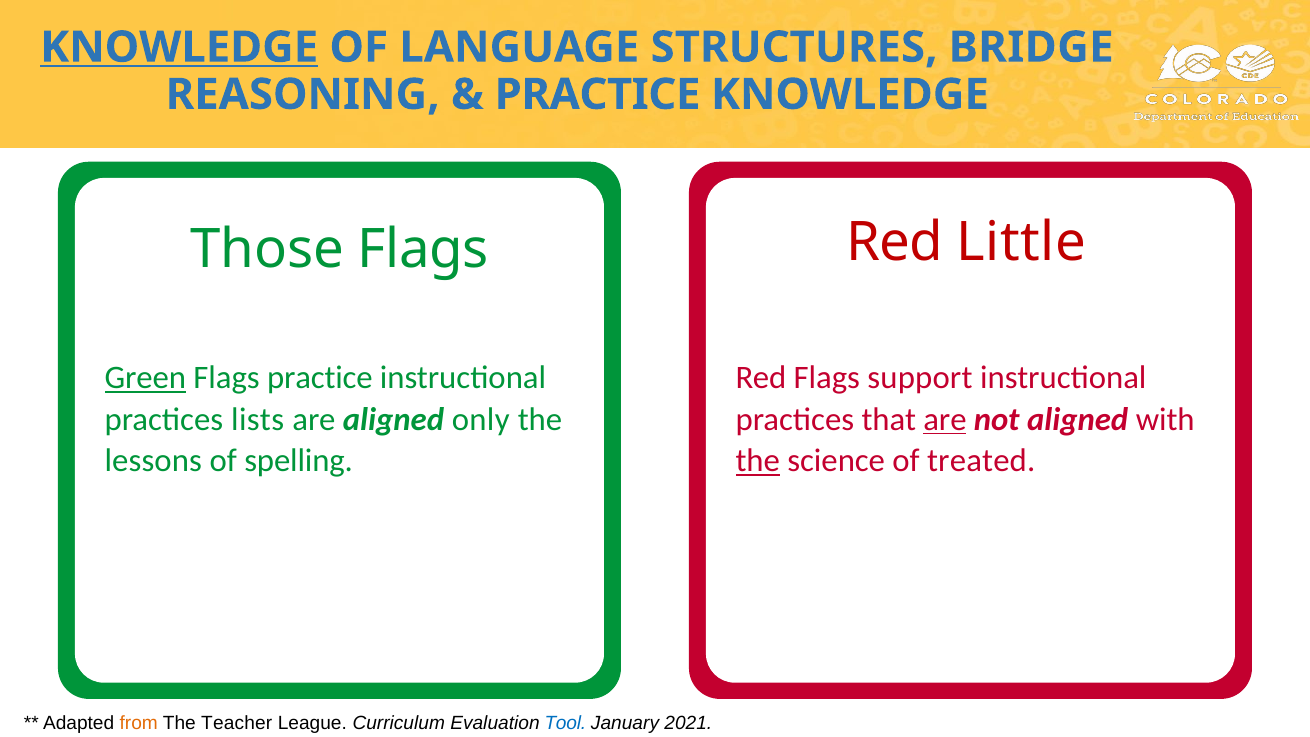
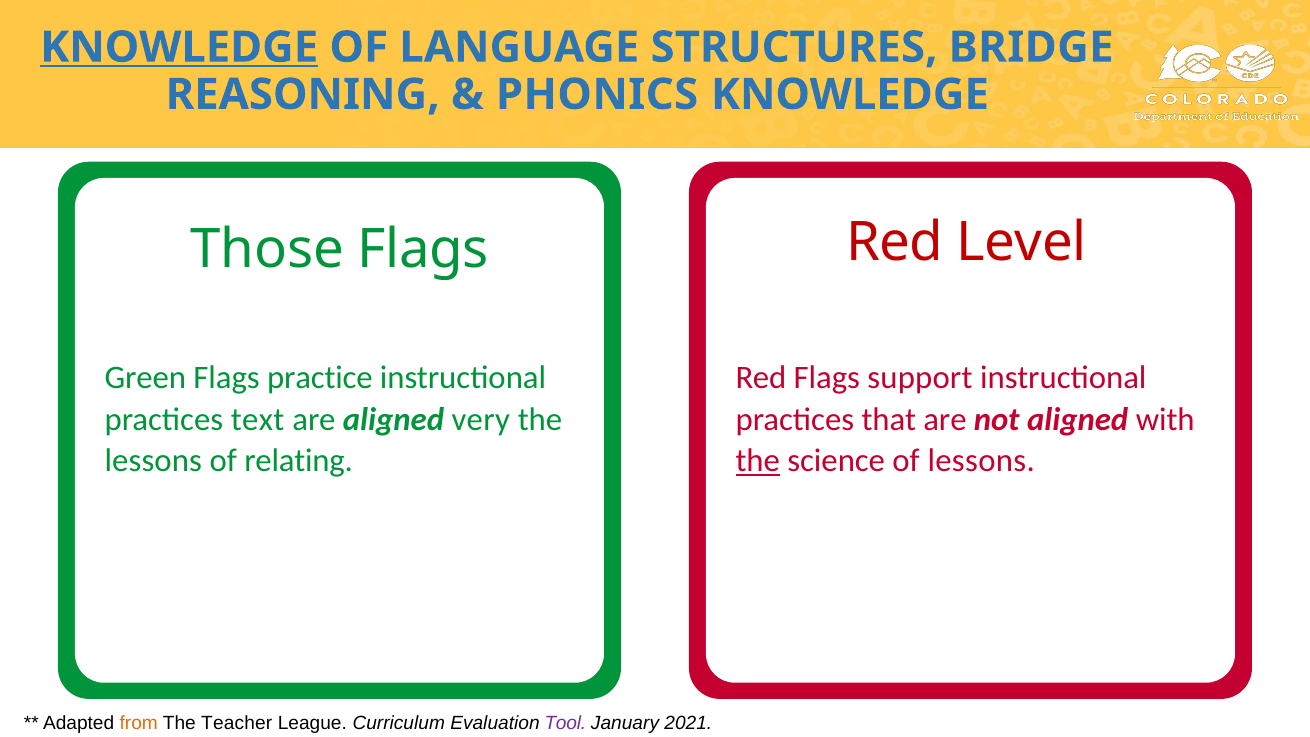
PRACTICE: PRACTICE -> PHONICS (597, 95)
Little: Little -> Level (1022, 242)
Green underline: present -> none (145, 378)
lists: lists -> text (258, 419)
only: only -> very (481, 419)
are underline: present -> none (945, 419)
spelling: spelling -> relating (299, 461)
of treated: treated -> lessons (981, 461)
Tool colour: blue -> purple (565, 723)
